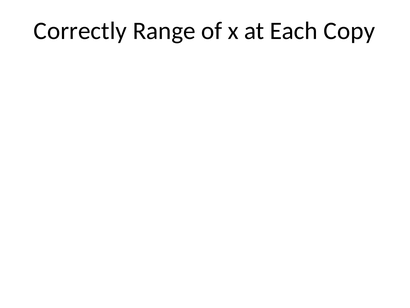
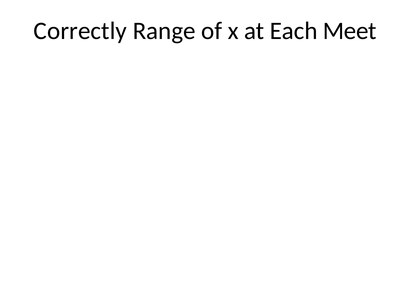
Copy: Copy -> Meet (350, 31)
